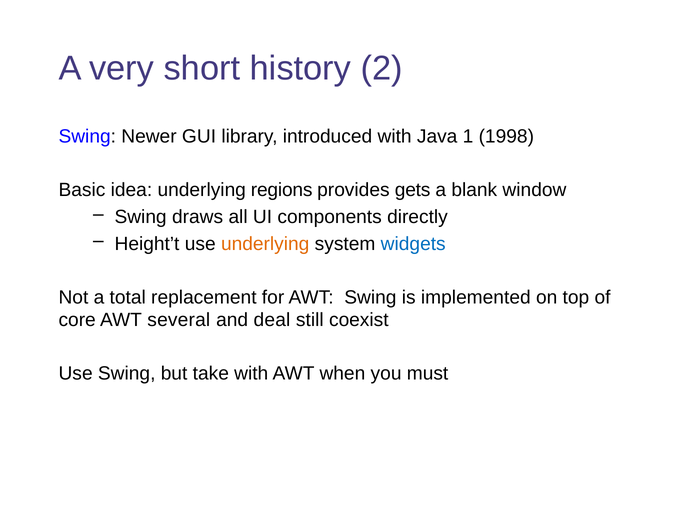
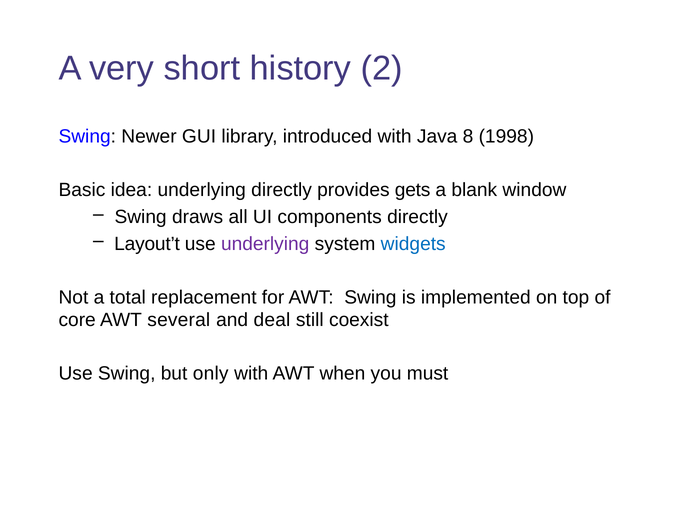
1: 1 -> 8 (468, 137)
underlying regions: regions -> directly (282, 190)
Height’t: Height’t -> Layout’t (147, 244)
underlying colour: orange -> purple (265, 244)
take: take -> only (211, 374)
